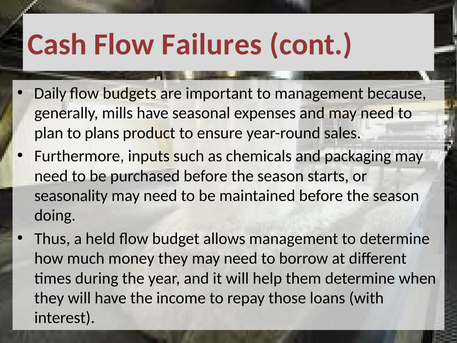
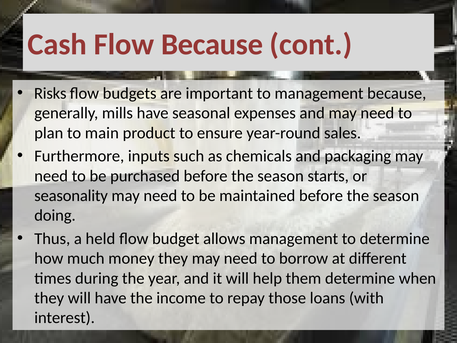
Flow Failures: Failures -> Because (212, 44)
Daily: Daily -> Risks (50, 93)
plans: plans -> main (102, 133)
